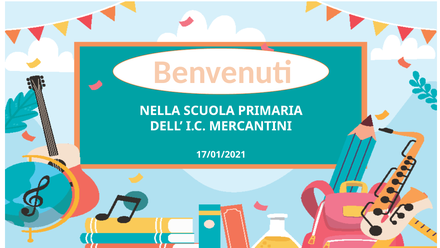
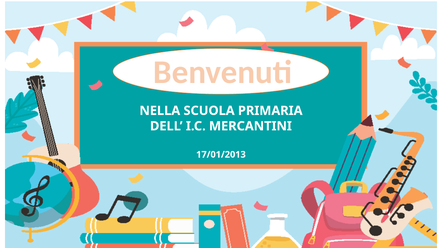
17/01/2021: 17/01/2021 -> 17/01/2013 (221, 154)
